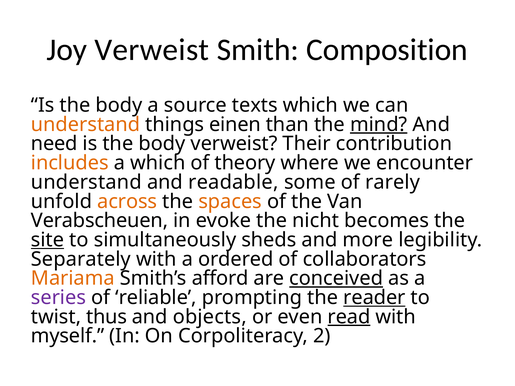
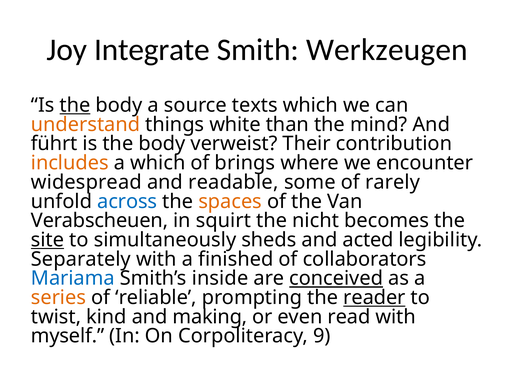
Joy Verweist: Verweist -> Integrate (152, 50)
Composition: Composition -> Werkzeugen (387, 50)
the underline: none -> present (75, 105)
einen: einen -> white (235, 125)
mind underline: present -> none (379, 125)
need: need -> führt (54, 144)
theory: theory -> brings (245, 163)
understand: understand -> widespread (86, 182)
across colour: orange -> blue (127, 202)
evoke: evoke -> squirt (223, 221)
more: more -> acted (368, 240)
ordered: ordered -> finished (236, 259)
Mariama colour: orange -> blue (73, 279)
afford: afford -> inside (220, 279)
series colour: purple -> orange (58, 298)
thus: thus -> kind (106, 317)
objects: objects -> making (210, 317)
read underline: present -> none (349, 317)
2: 2 -> 9 (322, 336)
